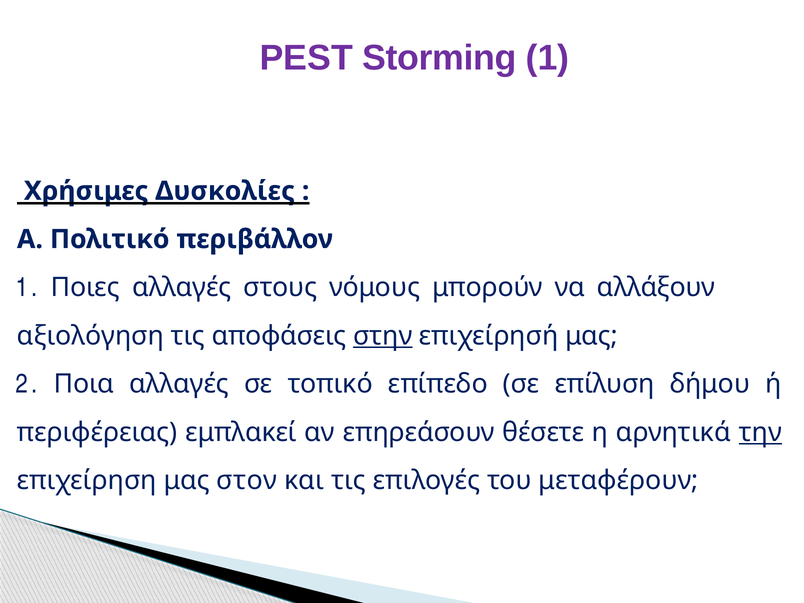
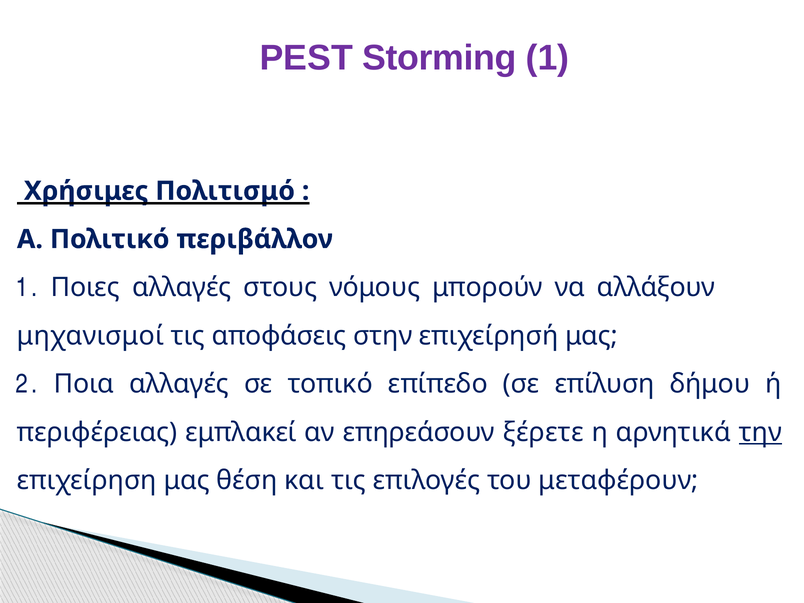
Δυσκολίες: Δυσκολίες -> Πολιτισμό (225, 191)
αξιολόγηση: αξιολόγηση -> μηχανισμοί (90, 336)
στην underline: present -> none (383, 336)
θέσετε: θέσετε -> ξέρετε (543, 432)
στον: στον -> θέση (247, 480)
